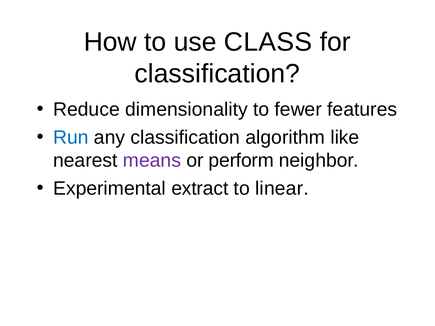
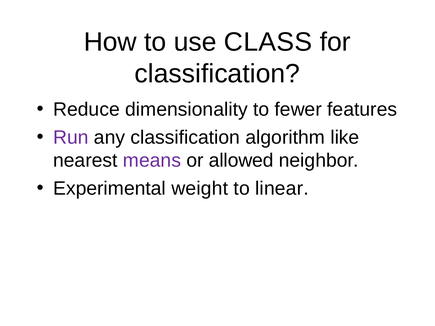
Run colour: blue -> purple (71, 137)
perform: perform -> allowed (241, 161)
extract: extract -> weight (200, 189)
